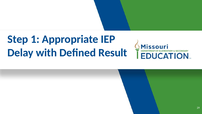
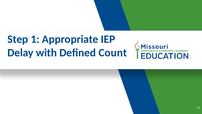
Result: Result -> Count (113, 52)
